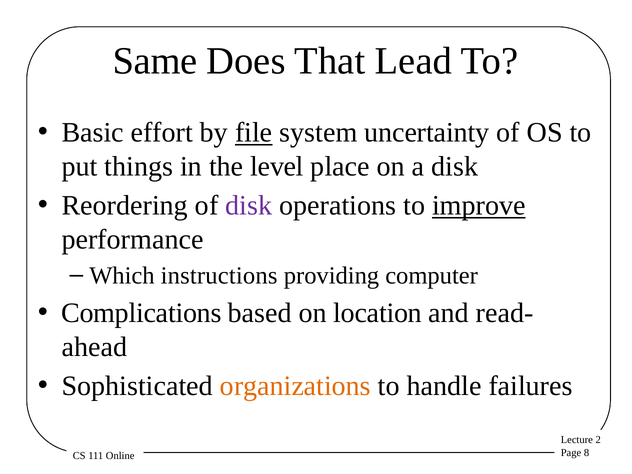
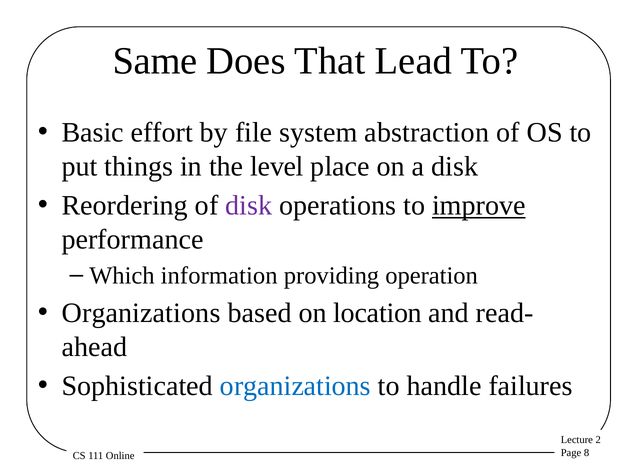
file underline: present -> none (254, 133)
uncertainty: uncertainty -> abstraction (427, 133)
instructions: instructions -> information (219, 276)
computer: computer -> operation (432, 276)
Complications: Complications -> Organizations (141, 313)
organizations colour: orange -> blue (295, 386)
